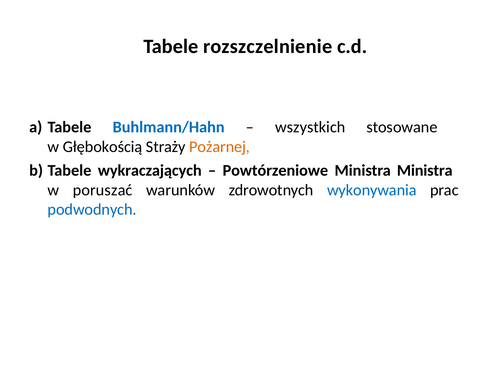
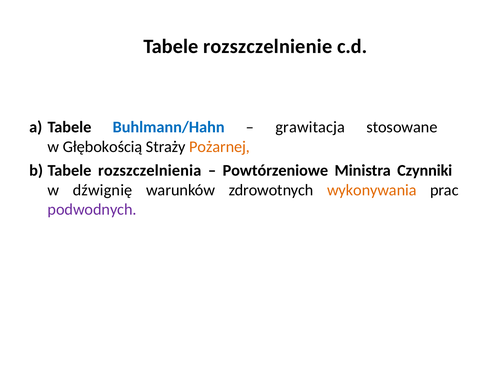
wszystkich: wszystkich -> grawitacja (310, 127)
wykraczających: wykraczających -> rozszczelnienia (150, 171)
Ministra Ministra: Ministra -> Czynniki (425, 171)
poruszać: poruszać -> dźwignię (103, 190)
wykonywania colour: blue -> orange (372, 190)
podwodnych colour: blue -> purple (92, 210)
